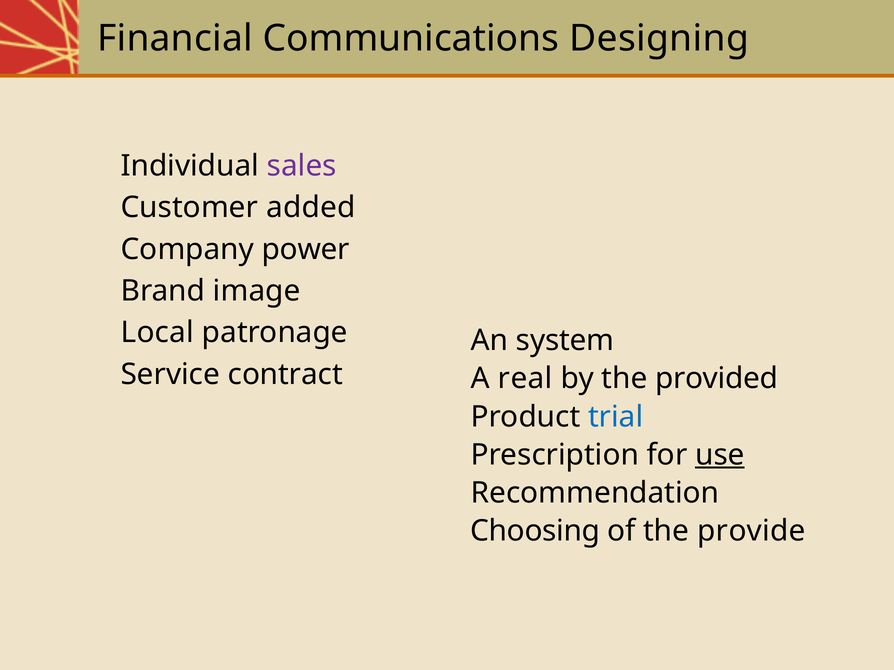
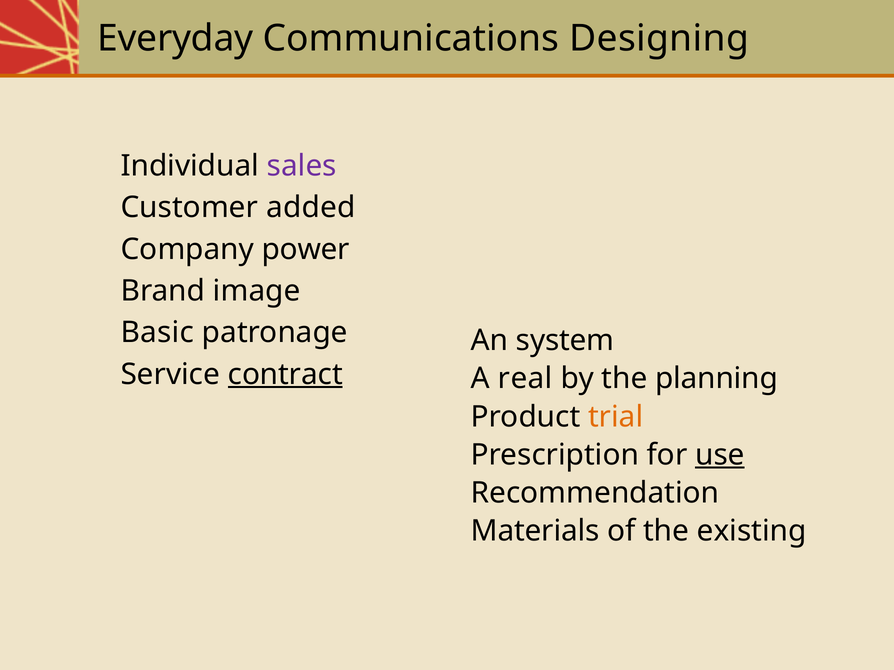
Financial: Financial -> Everyday (175, 39)
Local: Local -> Basic (157, 333)
contract underline: none -> present (285, 375)
provided: provided -> planning (717, 379)
trial colour: blue -> orange (616, 417)
Choosing: Choosing -> Materials (535, 531)
provide: provide -> existing (752, 531)
